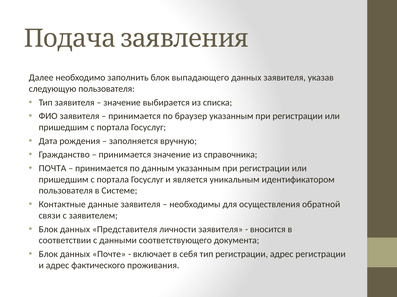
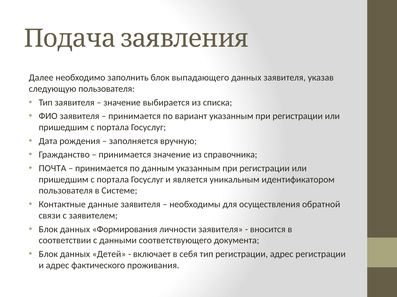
браузер: браузер -> вариант (191, 116)
Представителя: Представителя -> Формирования (125, 230)
Почте: Почте -> Детей (109, 255)
